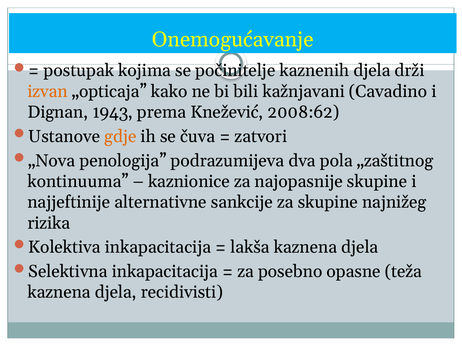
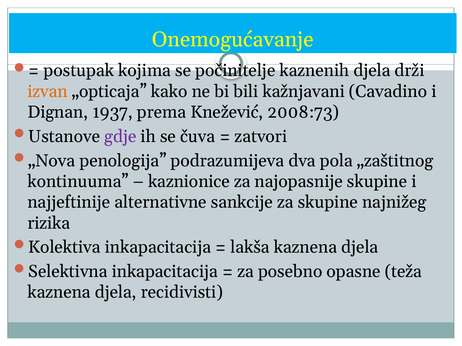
1943: 1943 -> 1937 (113, 112)
2008:62: 2008:62 -> 2008:73 (303, 112)
gdje colour: orange -> purple (120, 137)
